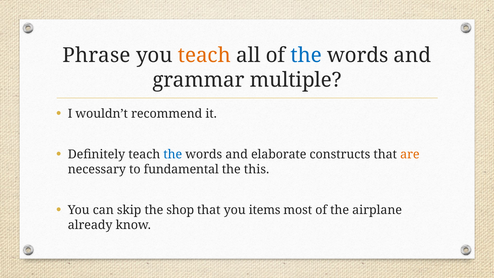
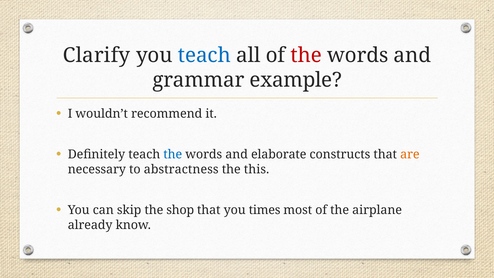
Phrase: Phrase -> Clarify (97, 55)
teach colour: orange -> blue (204, 55)
the colour: blue -> red (306, 55)
multiple: multiple -> example (296, 80)
fundamental: fundamental -> abstractness (181, 169)
items: items -> times (265, 210)
